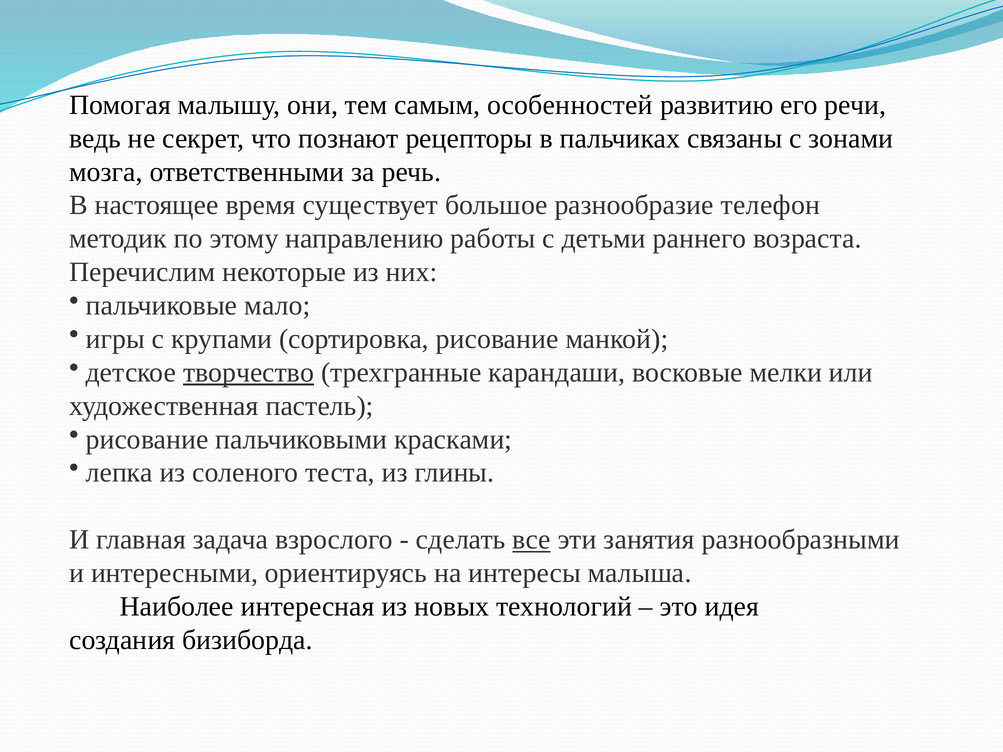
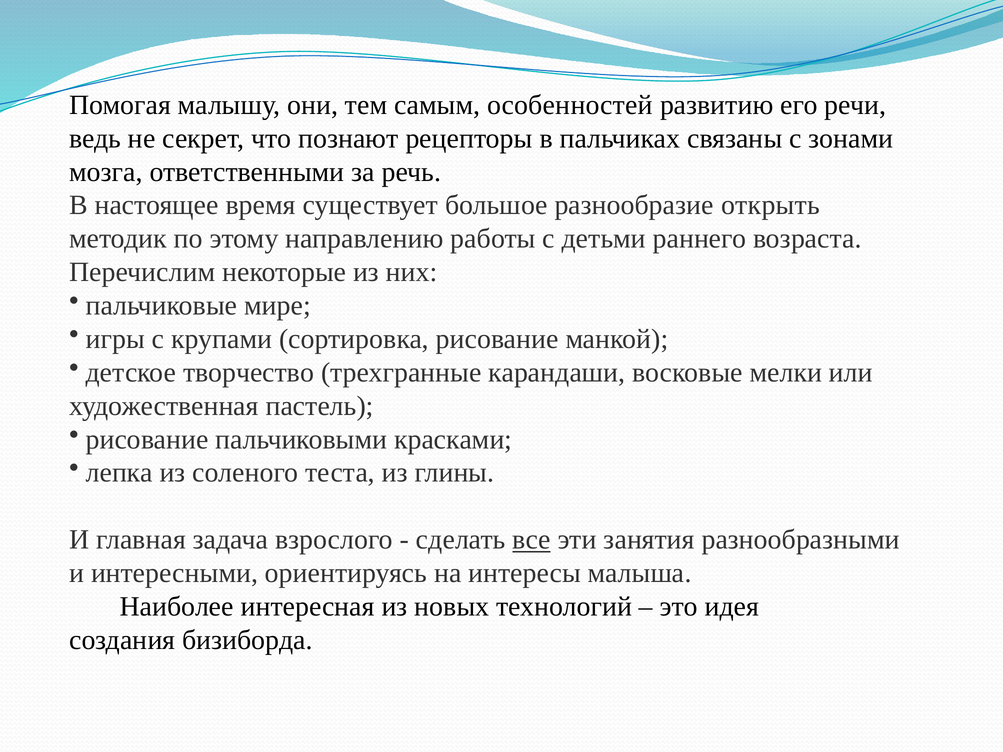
телефон: телефон -> открыть (771, 205)
мало: мало -> мире (278, 306)
творчество underline: present -> none (249, 373)
